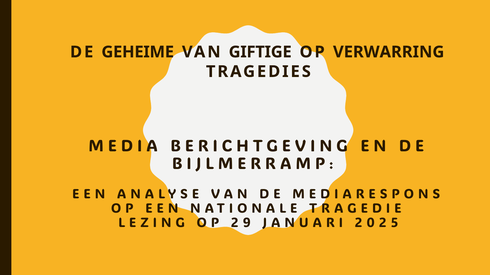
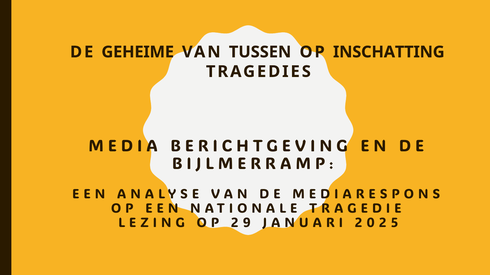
GIFTIGE: GIFTIGE -> TUSSEN (260, 52)
VERWARRING: VERWARRING -> INSCHATTING (389, 52)
